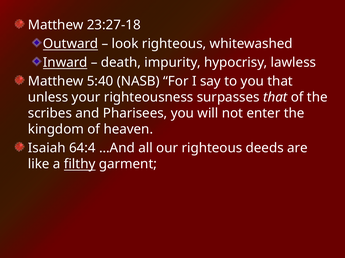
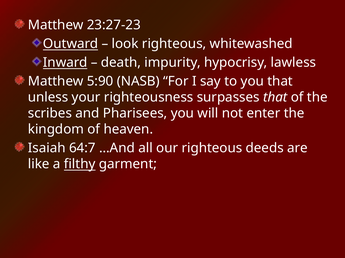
23:27-18: 23:27-18 -> 23:27-23 (114, 25)
5:40: 5:40 -> 5:90 (100, 81)
64:4: 64:4 -> 64:7 (82, 148)
